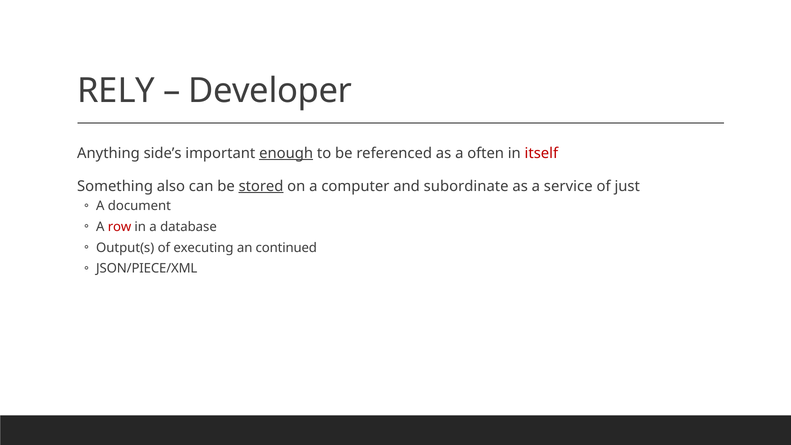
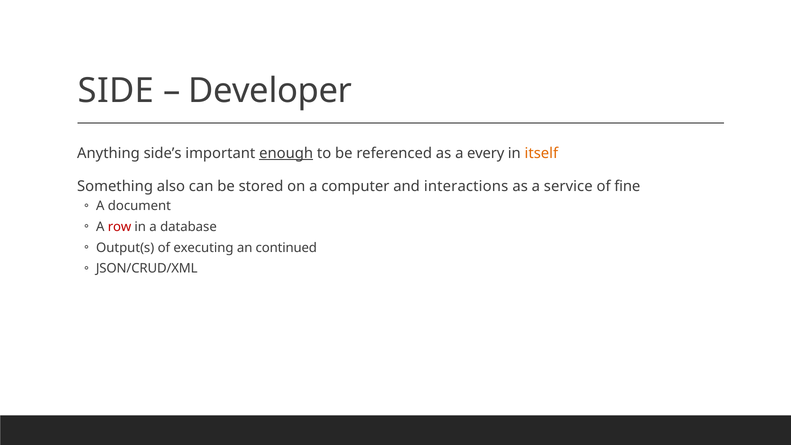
RELY: RELY -> SIDE (116, 91)
often: often -> every (486, 153)
itself colour: red -> orange (541, 153)
stored underline: present -> none (261, 186)
subordinate: subordinate -> interactions (466, 186)
just: just -> fine (627, 186)
JSON/PIECE/XML: JSON/PIECE/XML -> JSON/CRUD/XML (147, 268)
